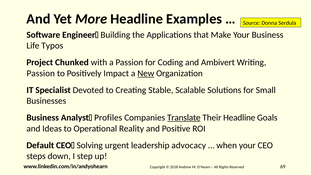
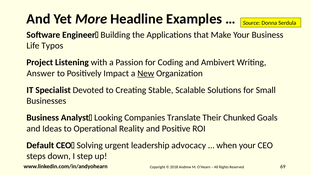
Chunked: Chunked -> Listening (72, 62)
Passion: Passion -> Answer (41, 73)
Profiles: Profiles -> Looking (108, 118)
Translate underline: present -> none (184, 118)
Their Headline: Headline -> Chunked (239, 118)
